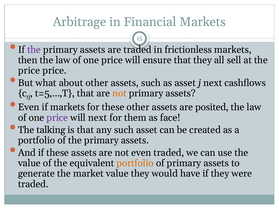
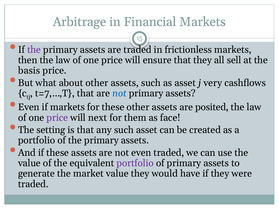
price: price -> basis (29, 71)
j next: next -> very (213, 83)
t=5,…,T: t=5,…,T -> t=7,…,T (55, 93)
not colour: orange -> blue (119, 93)
talking: talking -> setting (51, 130)
portfolio colour: orange -> purple (135, 163)
